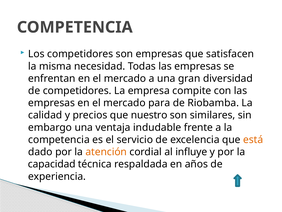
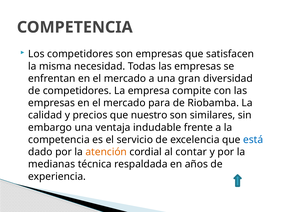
está colour: orange -> blue (253, 139)
influye: influye -> contar (191, 152)
capacidad: capacidad -> medianas (52, 164)
